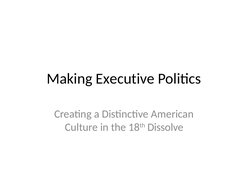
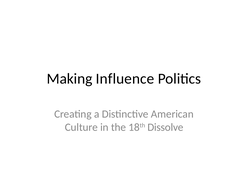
Executive: Executive -> Influence (125, 79)
